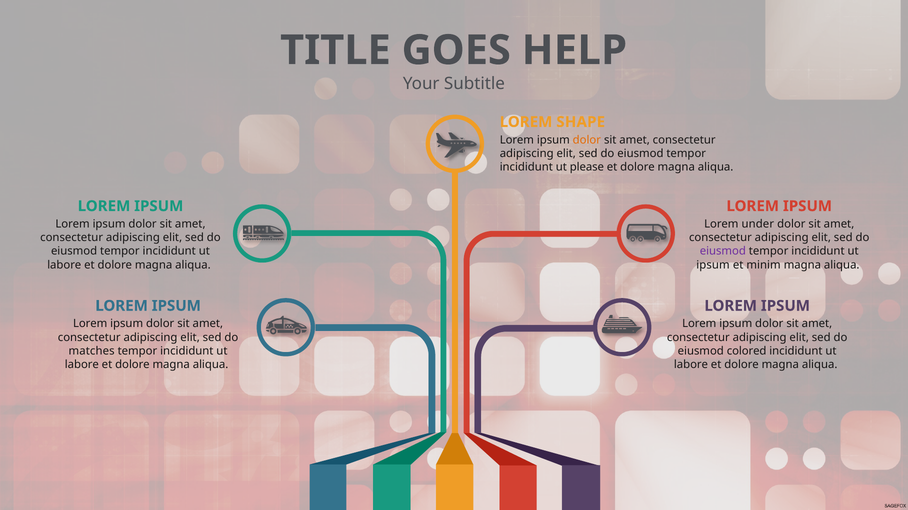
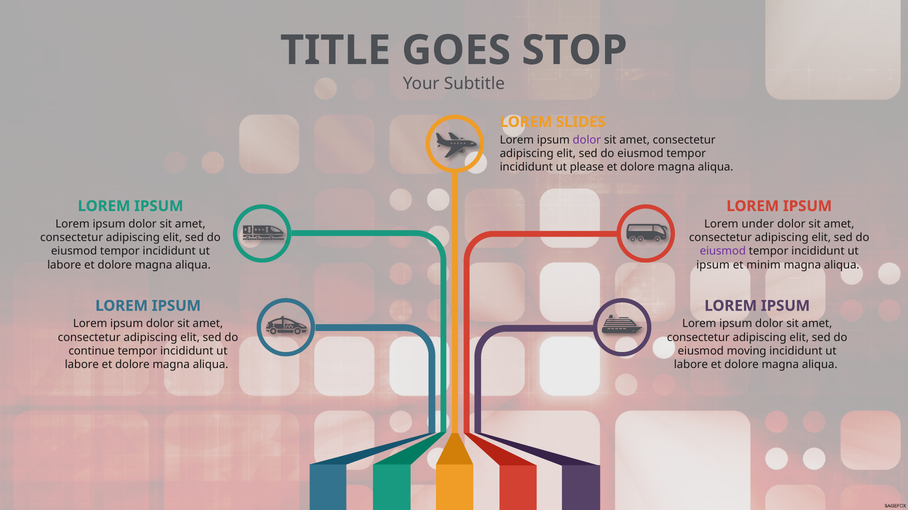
HELP: HELP -> STOP (575, 50)
SHAPE: SHAPE -> SLIDES (581, 122)
dolor colour: orange -> purple (587, 140)
matches: matches -> continue (92, 351)
colored: colored -> moving (747, 351)
